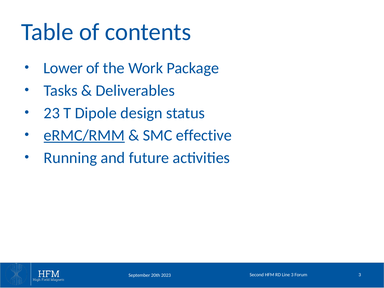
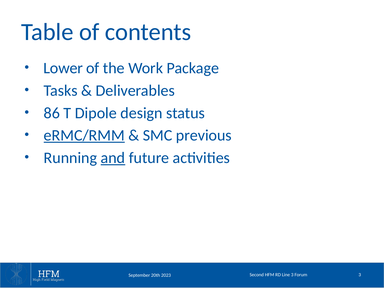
23: 23 -> 86 (52, 113)
effective: effective -> previous (204, 135)
and underline: none -> present (113, 158)
